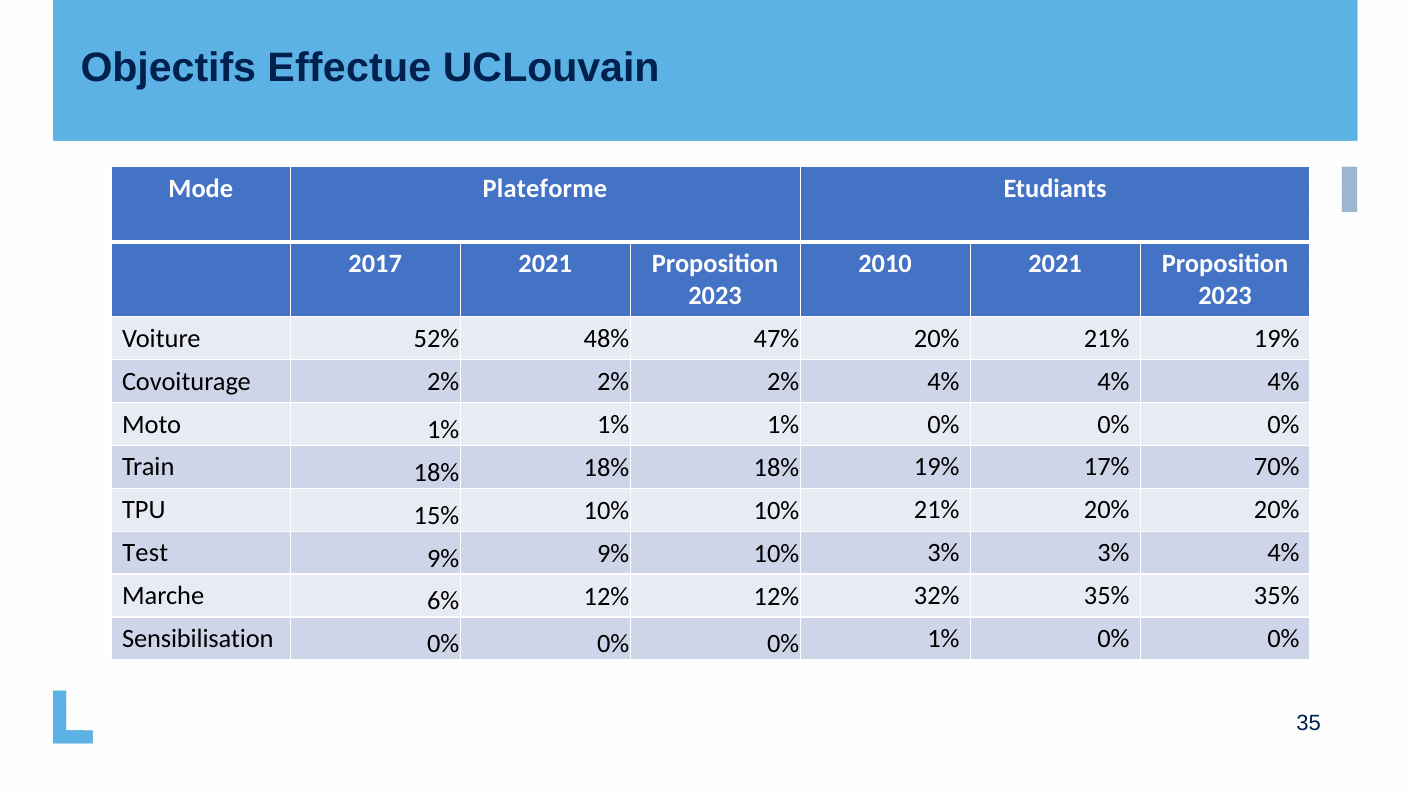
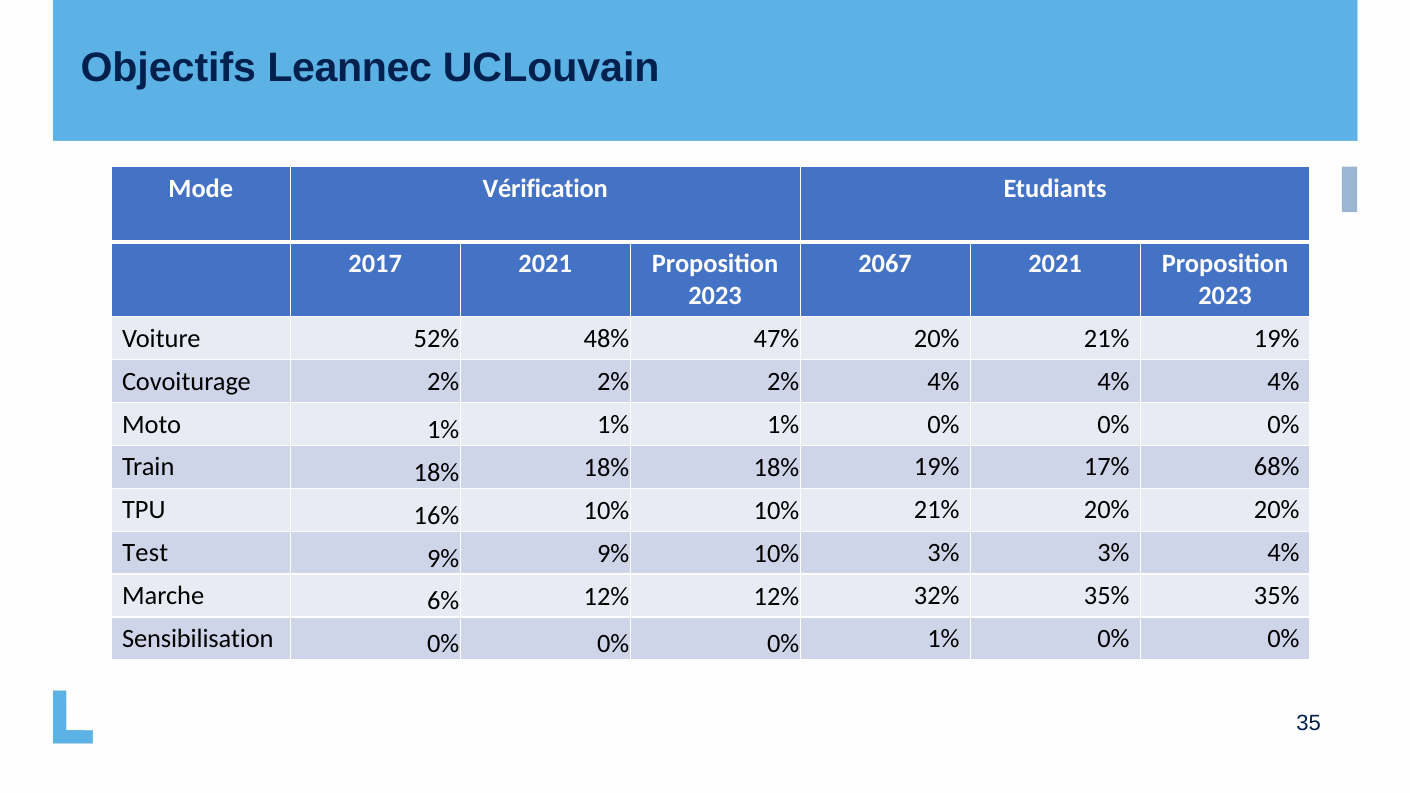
Effectue: Effectue -> Leannec (350, 67)
Plateforme: Plateforme -> Vérification (545, 188)
2010: 2010 -> 2067 (885, 263)
70%: 70% -> 68% (1277, 467)
15%: 15% -> 16% (437, 515)
